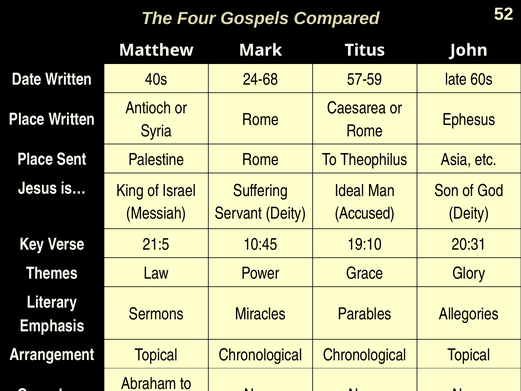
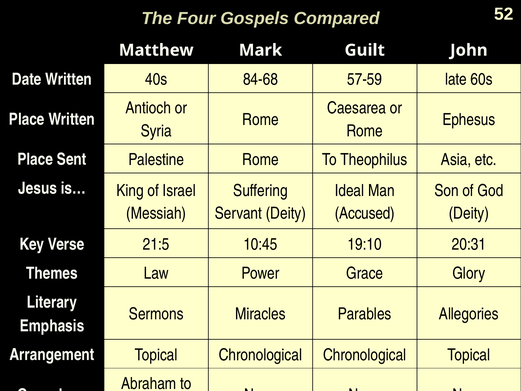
Titus: Titus -> Guilt (365, 50)
24-68: 24-68 -> 84-68 (260, 79)
